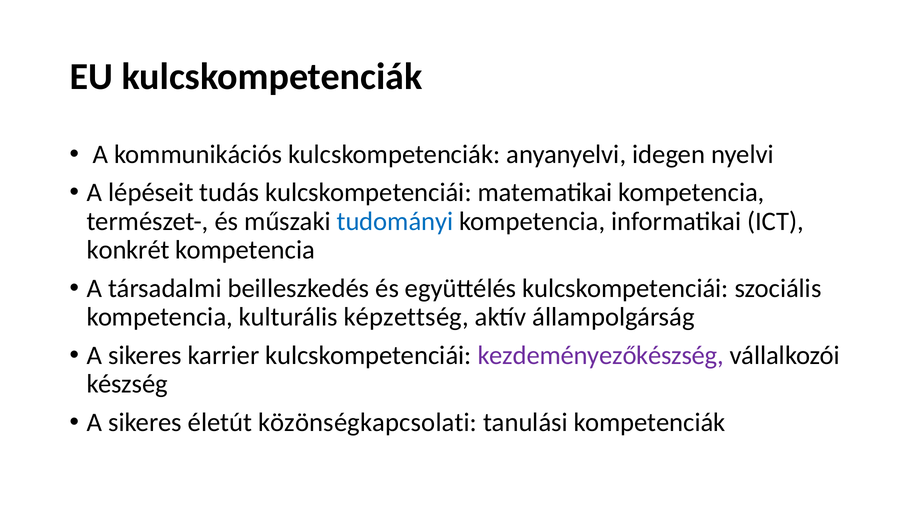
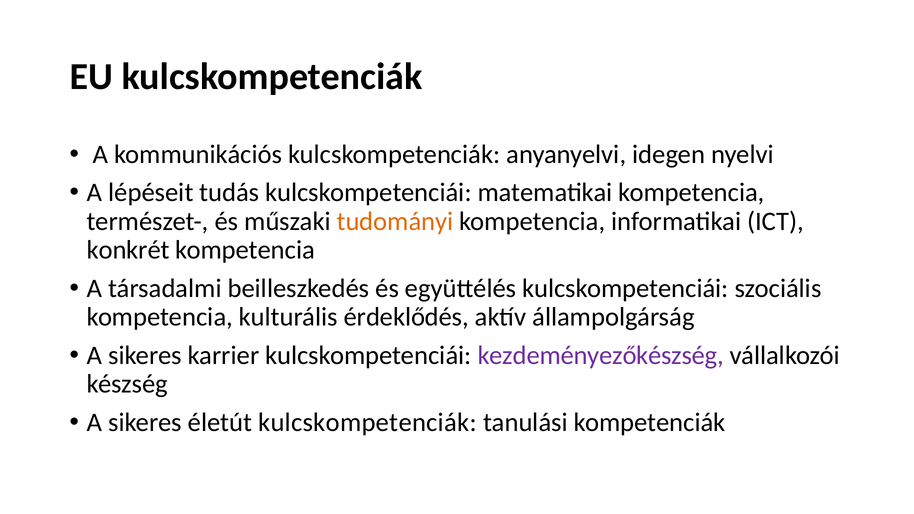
tudományi colour: blue -> orange (395, 221)
képzettség: képzettség -> érdeklődés (406, 317)
életút közönségkapcsolati: közönségkapcsolati -> kulcskompetenciák (368, 423)
